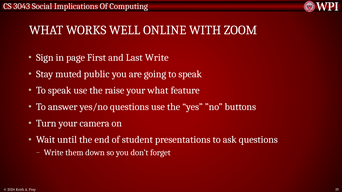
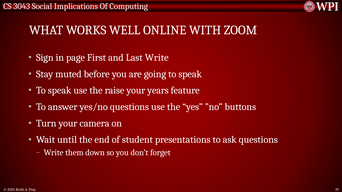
public: public -> before (97, 74)
your what: what -> years (158, 91)
